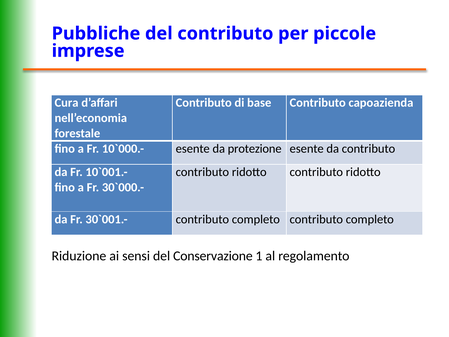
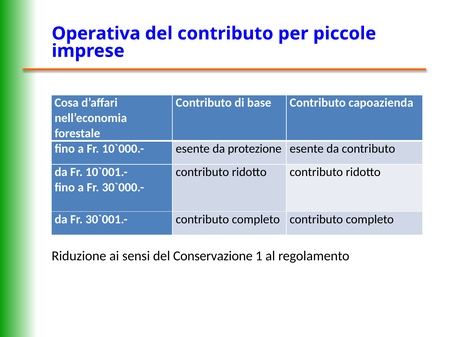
Pubbliche: Pubbliche -> Operativa (96, 33)
Cura: Cura -> Cosa (67, 103)
